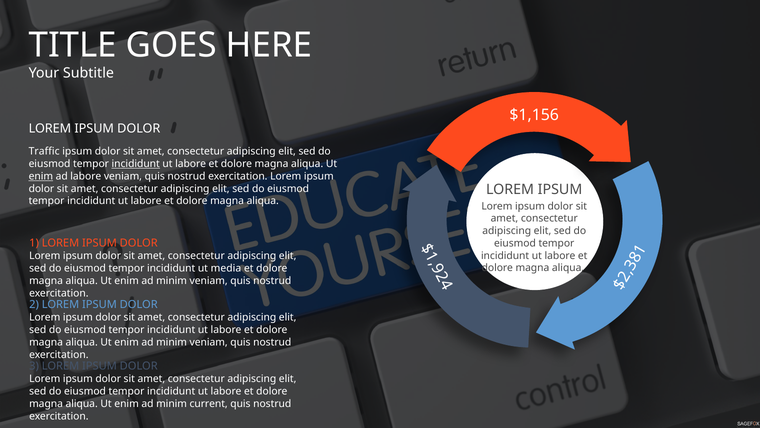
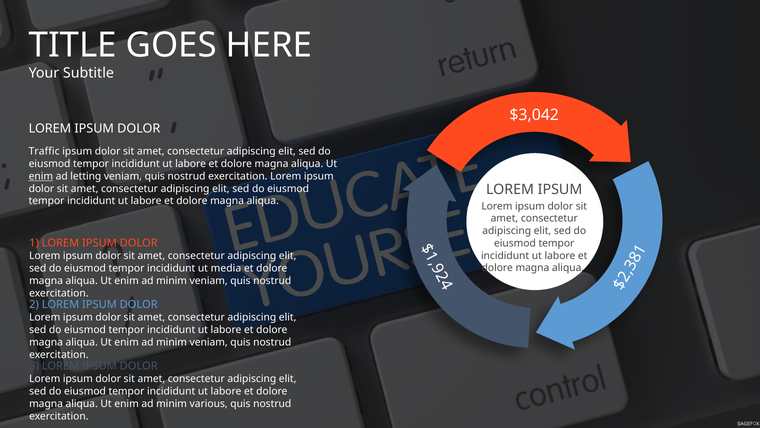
$1,156: $1,156 -> $3,042 (534, 115)
incididunt underline: present -> none (136, 164)
ad labore: labore -> letting (86, 176)
current: current -> various (209, 403)
